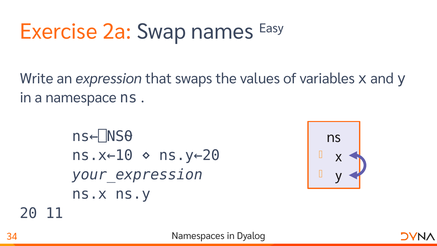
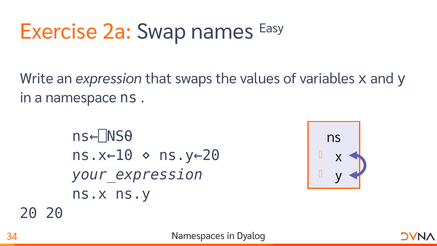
20 11: 11 -> 20 (55, 213)
